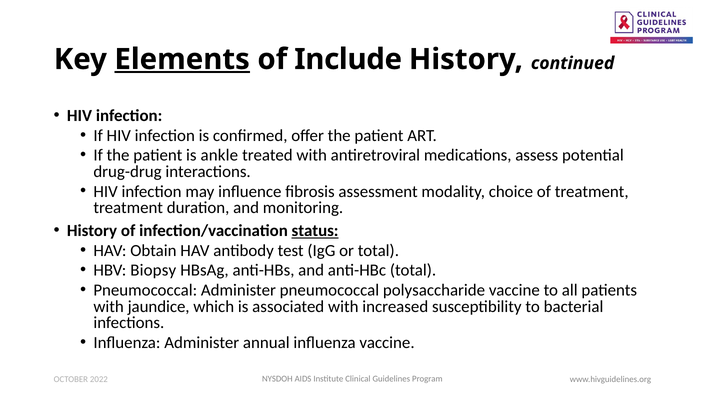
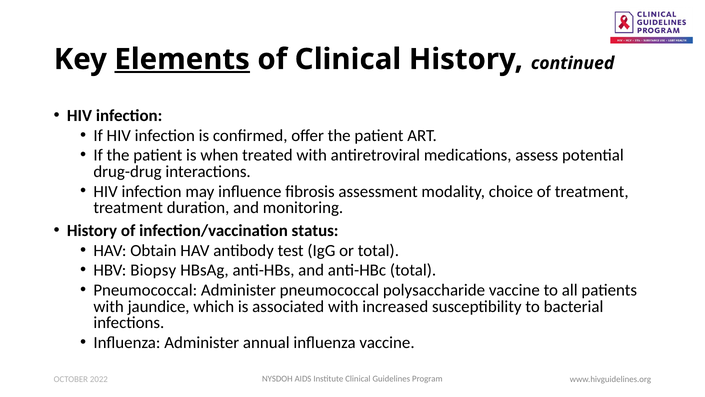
of Include: Include -> Clinical (348, 59)
ankle: ankle -> when (219, 155)
status underline: present -> none (315, 231)
